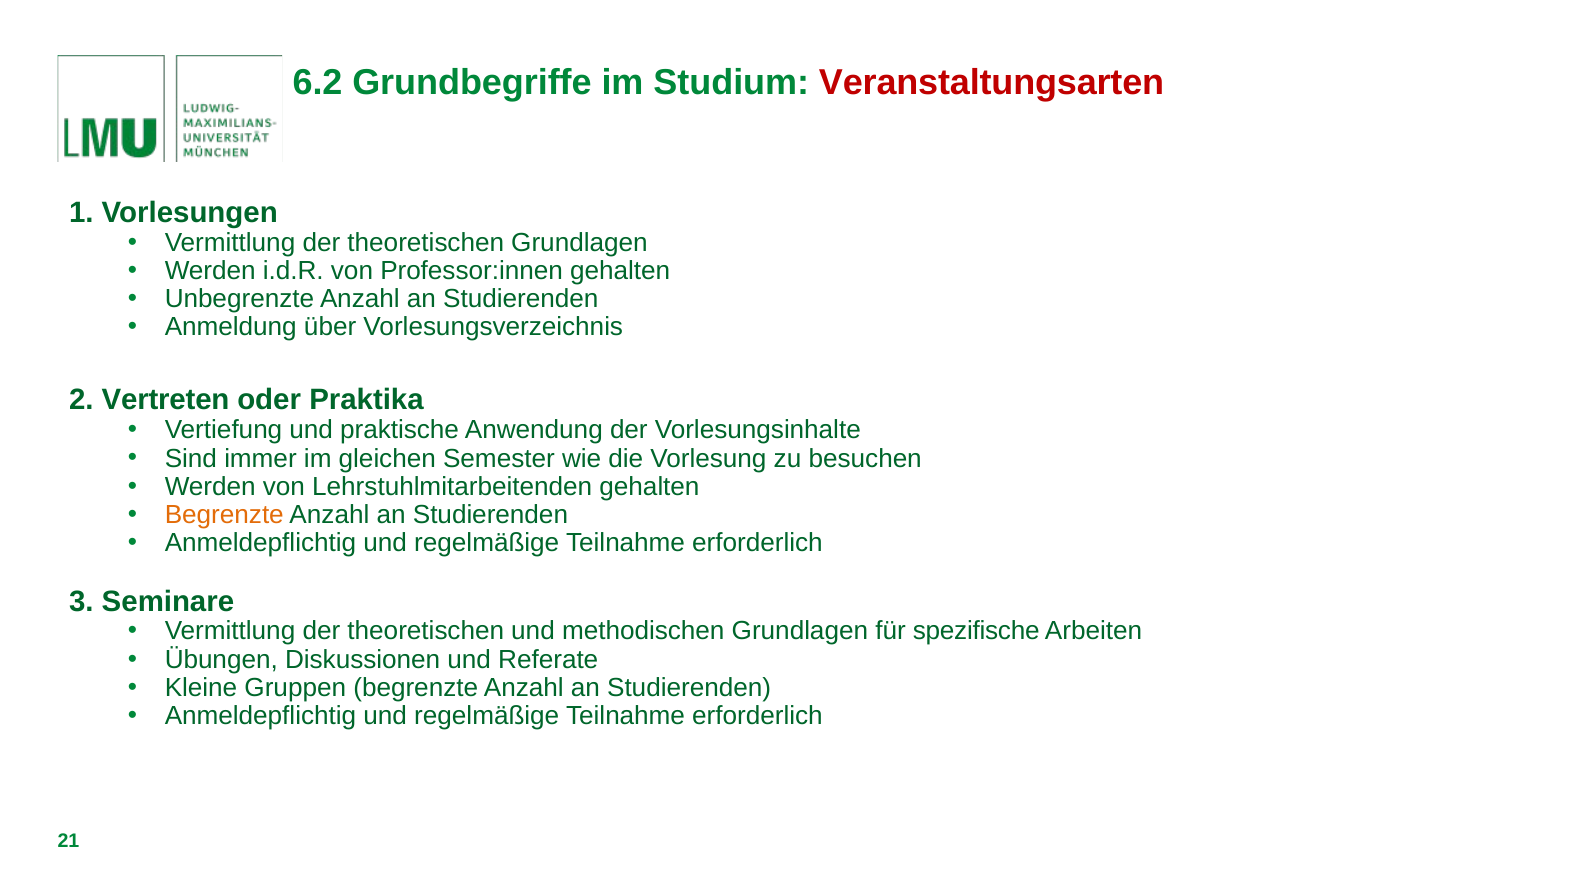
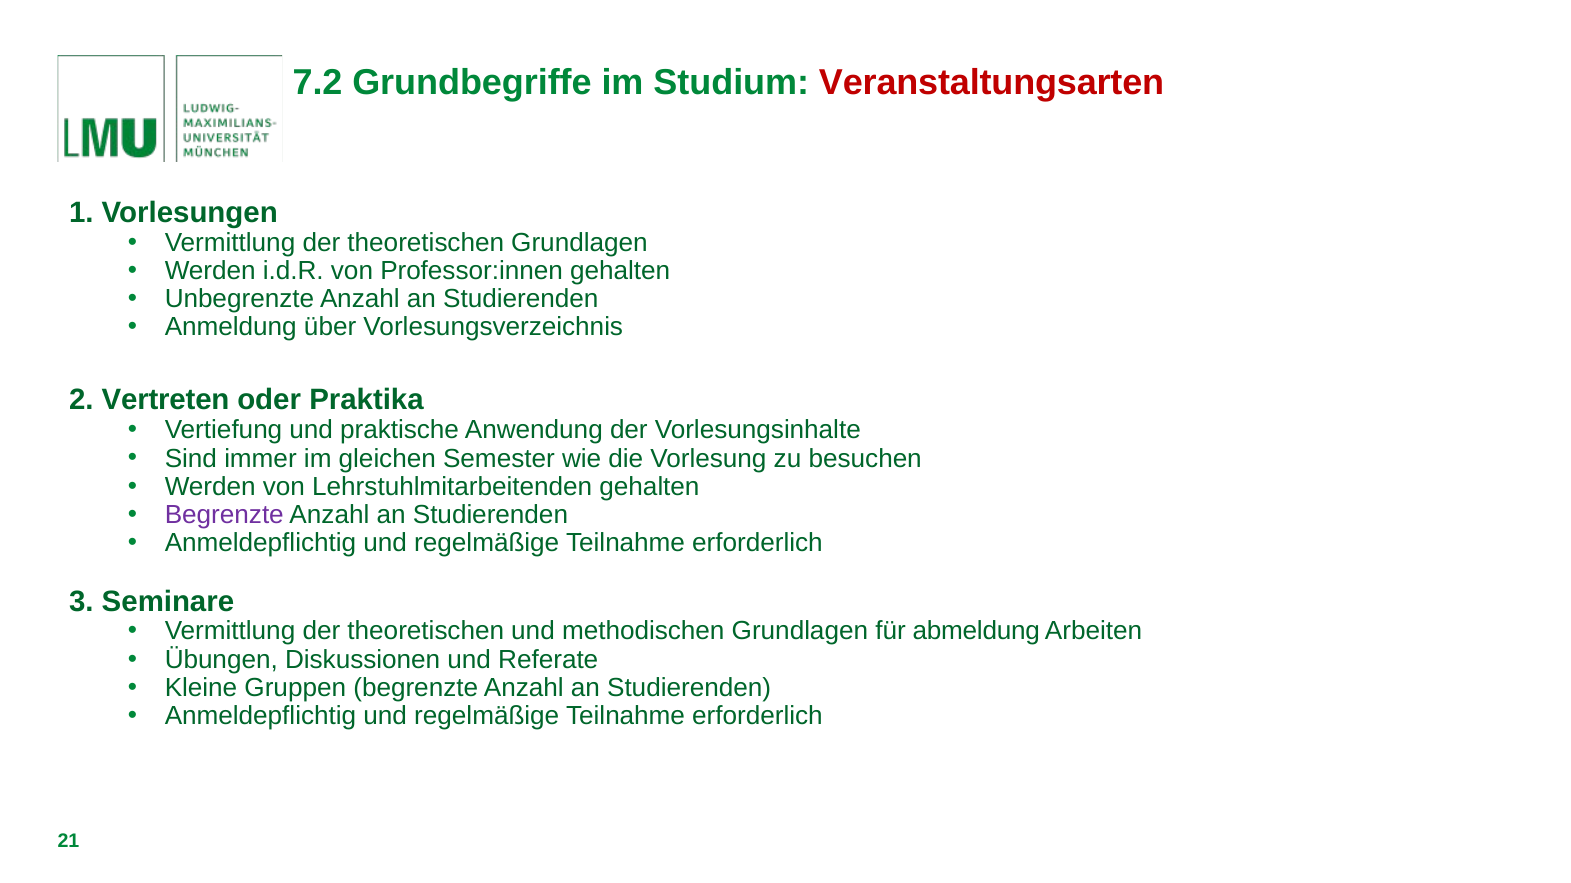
6.2: 6.2 -> 7.2 (318, 82)
Begrenzte colour: orange -> purple (224, 515)
spezifische: spezifische -> abmeldung (976, 632)
